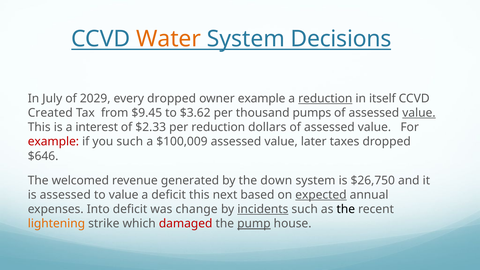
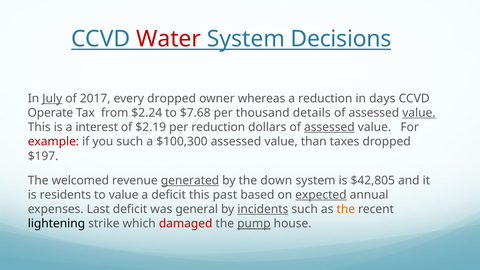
Water colour: orange -> red (169, 39)
July underline: none -> present (52, 98)
2029: 2029 -> 2017 (95, 98)
owner example: example -> whereas (262, 98)
reduction underline: present -> none (325, 98)
itself: itself -> days (382, 98)
Created: Created -> Operate (50, 113)
$9.45: $9.45 -> $2.24 (147, 113)
$3.62: $3.62 -> $7.68 (195, 113)
pumps: pumps -> details (312, 113)
$2.33: $2.33 -> $2.19 (151, 127)
assessed underline: none -> present (329, 127)
$100,009: $100,009 -> $100,300 (182, 142)
later: later -> than (314, 142)
$646: $646 -> $197 (43, 156)
generated underline: none -> present (190, 180)
$26,750: $26,750 -> $42,805 (373, 180)
is assessed: assessed -> residents (65, 195)
next: next -> past (225, 195)
Into: Into -> Last (98, 209)
change: change -> general (197, 209)
the colour: black -> orange (346, 209)
lightening colour: orange -> black (56, 224)
